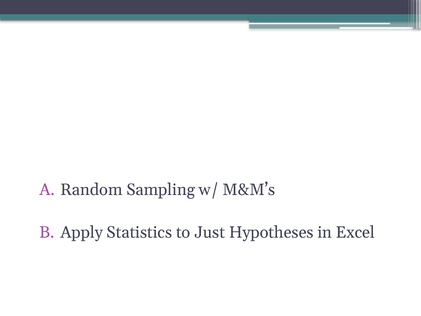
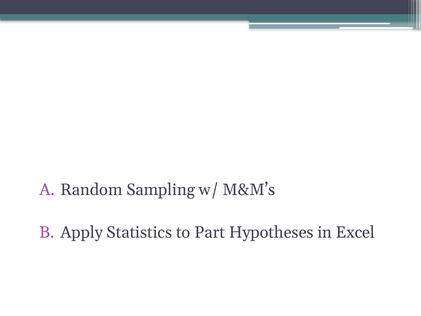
Just: Just -> Part (210, 232)
